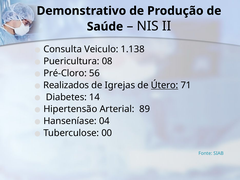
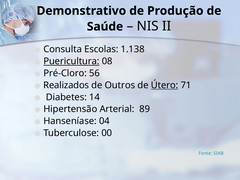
Veiculo: Veiculo -> Escolas (101, 49)
Puericultura underline: none -> present (71, 61)
Igrejas: Igrejas -> Outros (120, 85)
